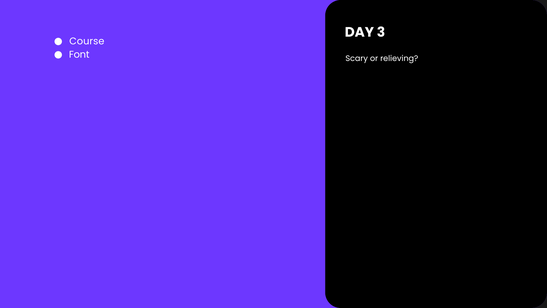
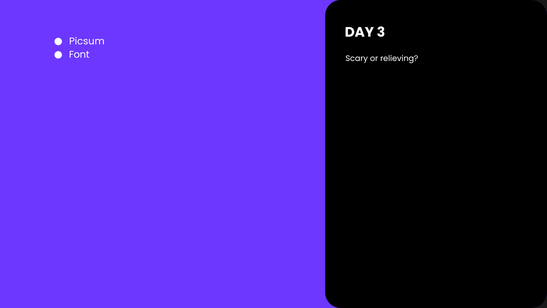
Course: Course -> Picsum (87, 41)
